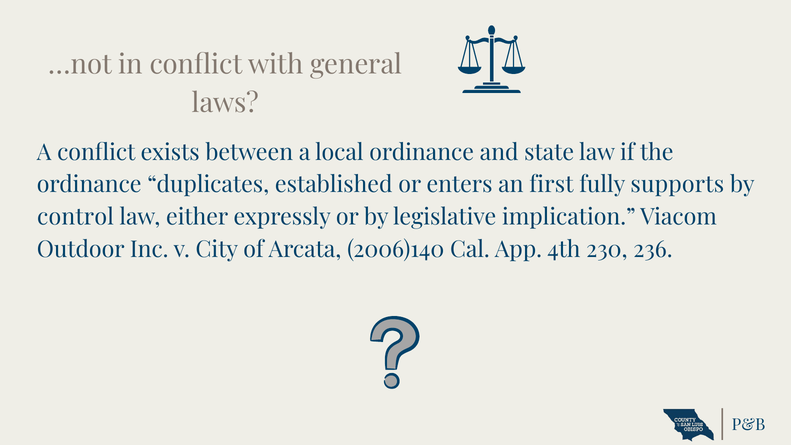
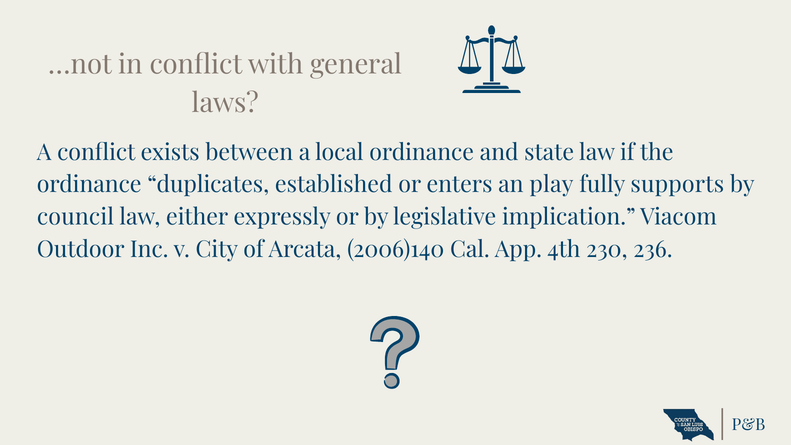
first: first -> play (551, 185)
control: control -> council (75, 217)
